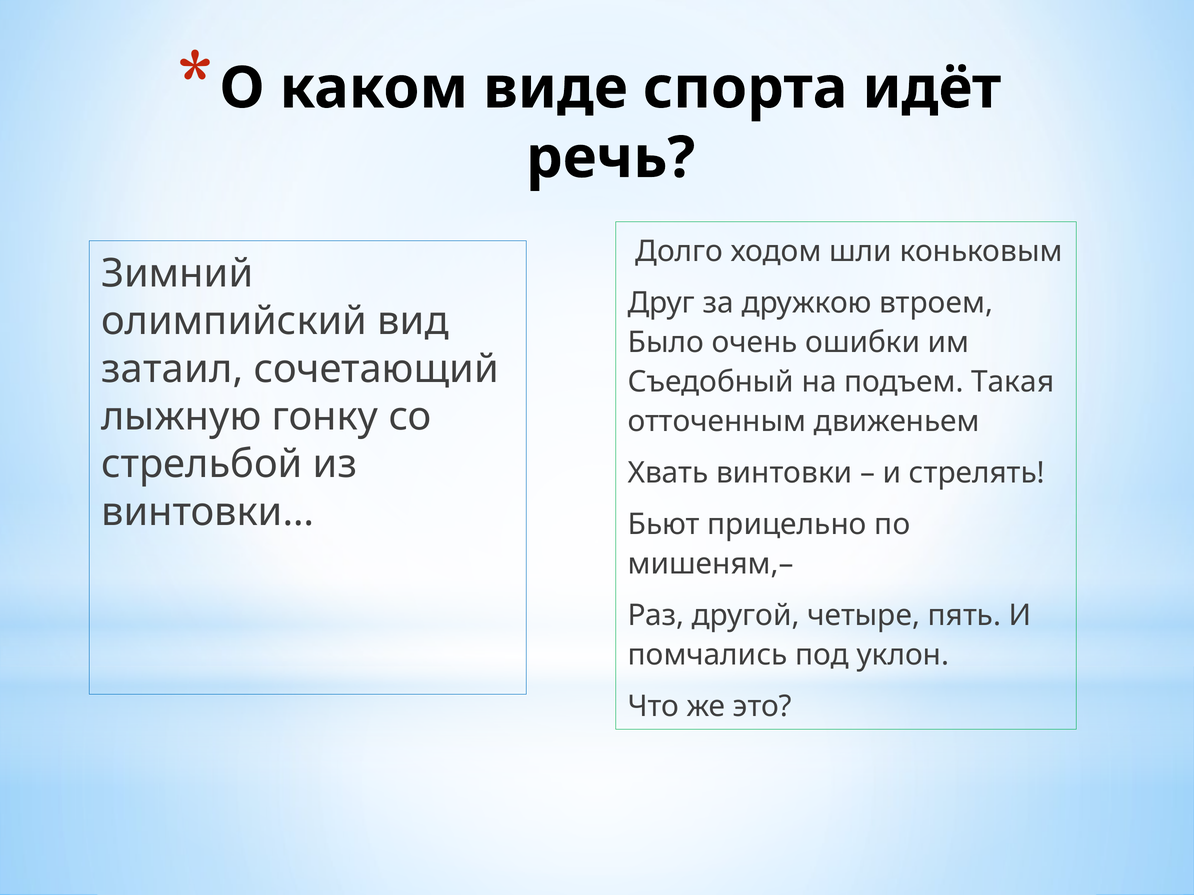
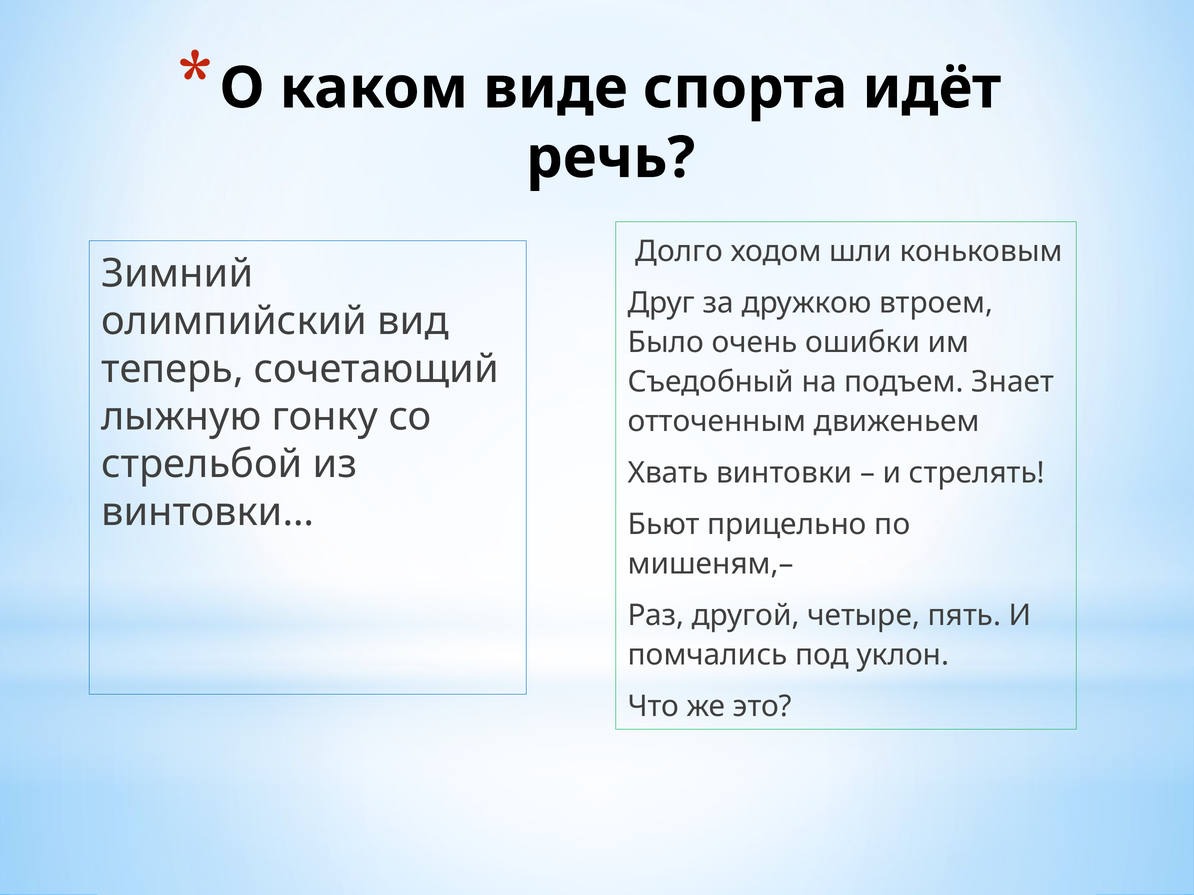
затаил: затаил -> теперь (172, 369)
Такая: Такая -> Знает (1013, 382)
